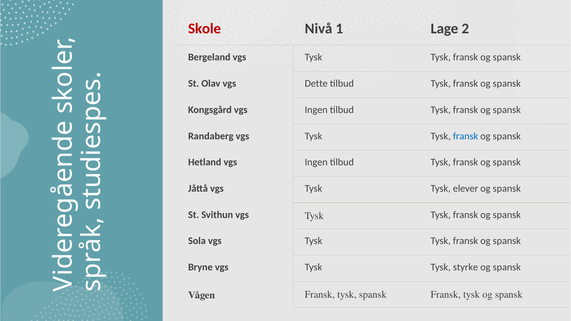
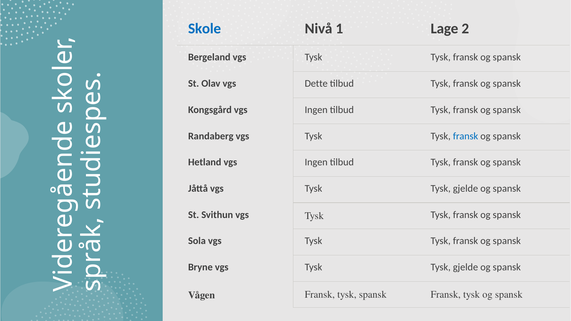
Skole colour: red -> blue (205, 28)
elever: elever -> gjelde (465, 189)
styrke: styrke -> gjelde (465, 267)
